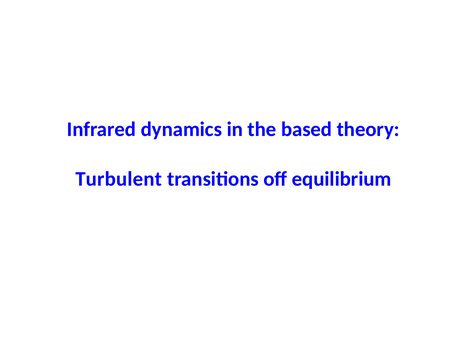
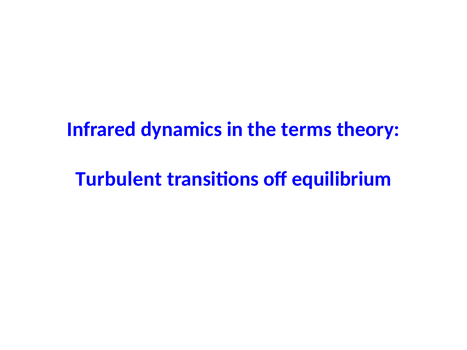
based: based -> terms (306, 129)
